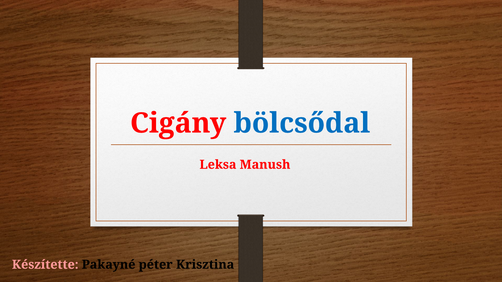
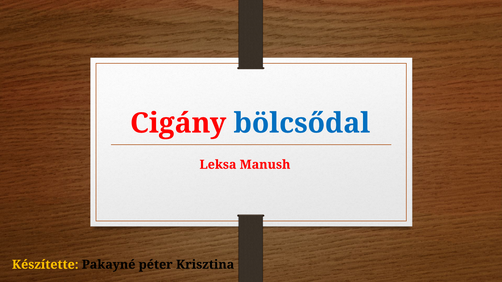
Készítette colour: pink -> yellow (45, 265)
